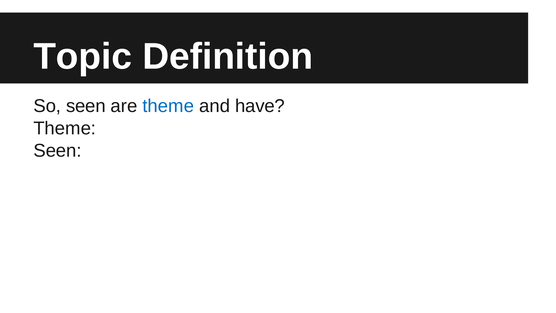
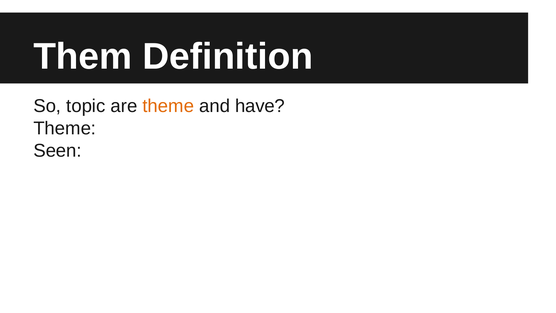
Topic: Topic -> Them (83, 57)
So seen: seen -> topic (86, 106)
theme colour: blue -> orange (168, 106)
